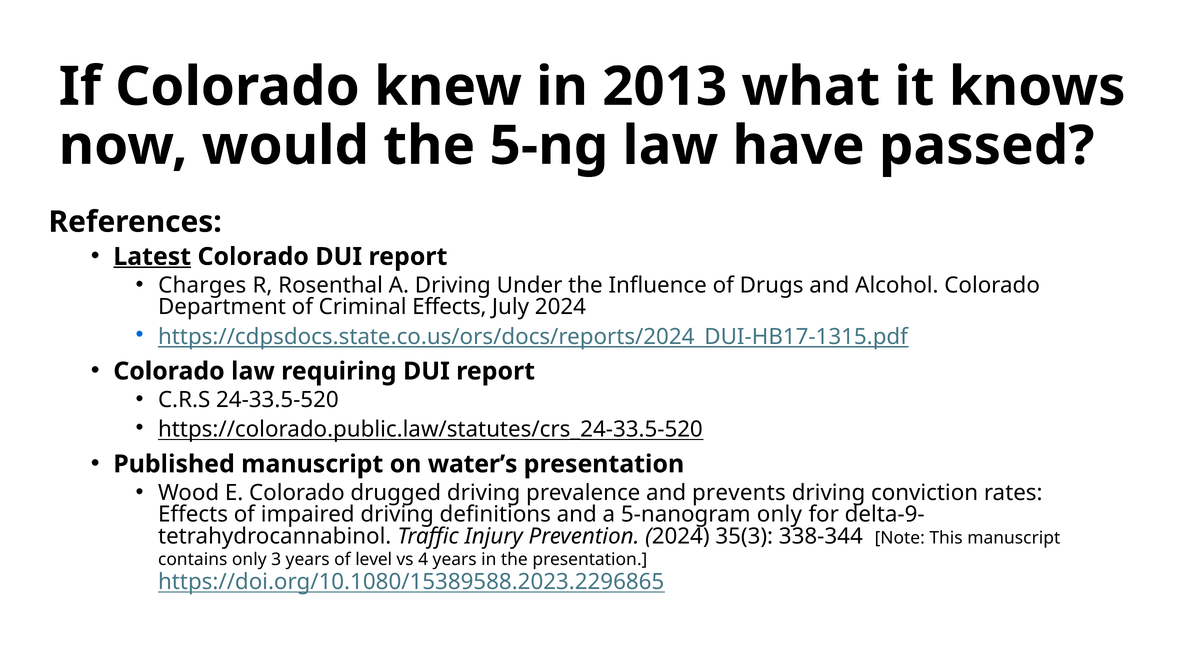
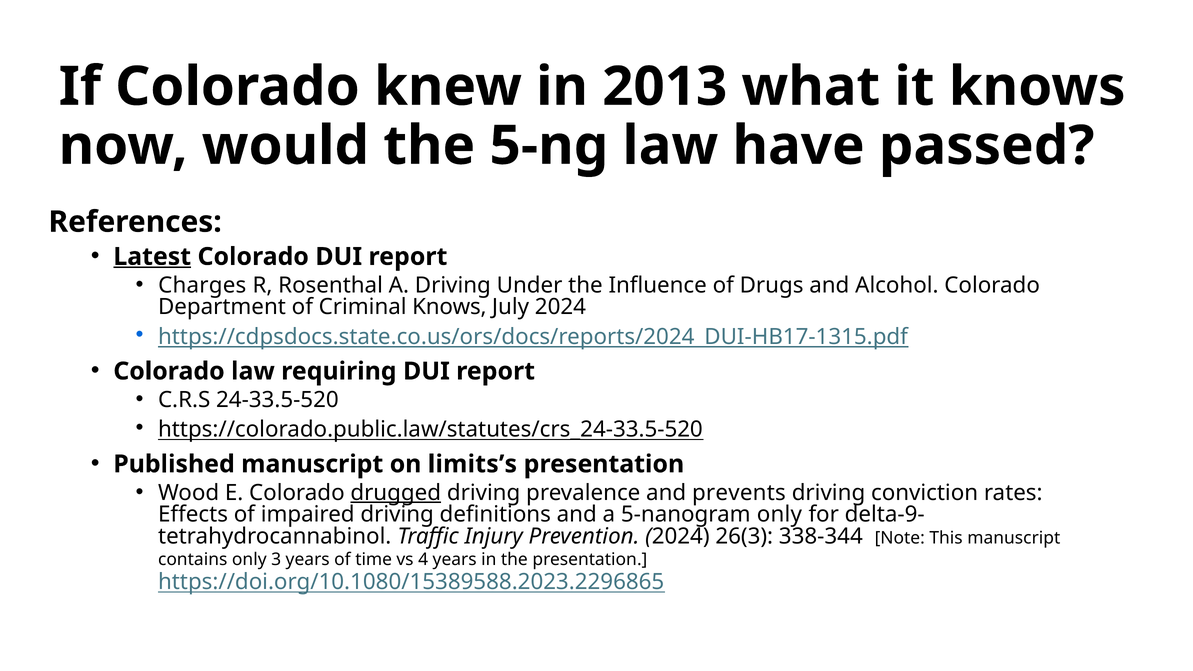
Criminal Effects: Effects -> Knows (449, 307)
water’s: water’s -> limits’s (472, 464)
drugged underline: none -> present (396, 493)
35(3: 35(3 -> 26(3 (744, 536)
level: level -> time (374, 560)
